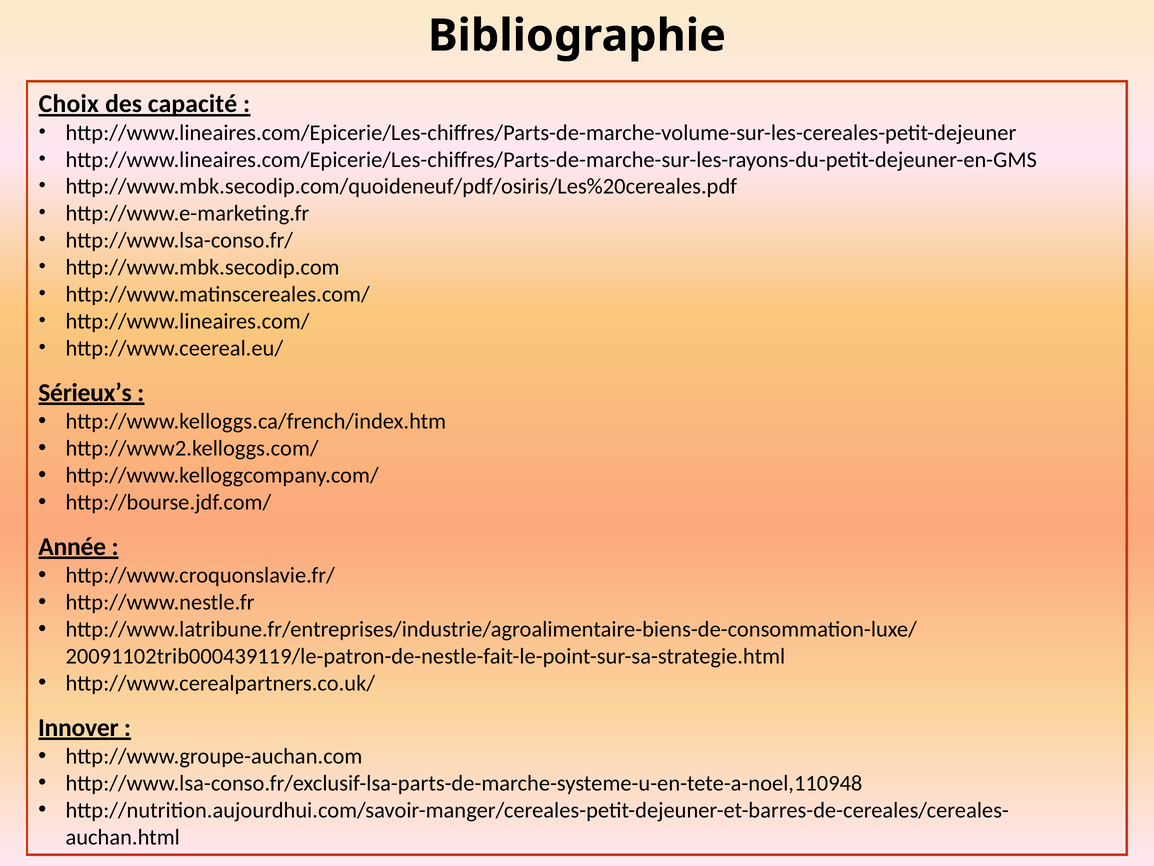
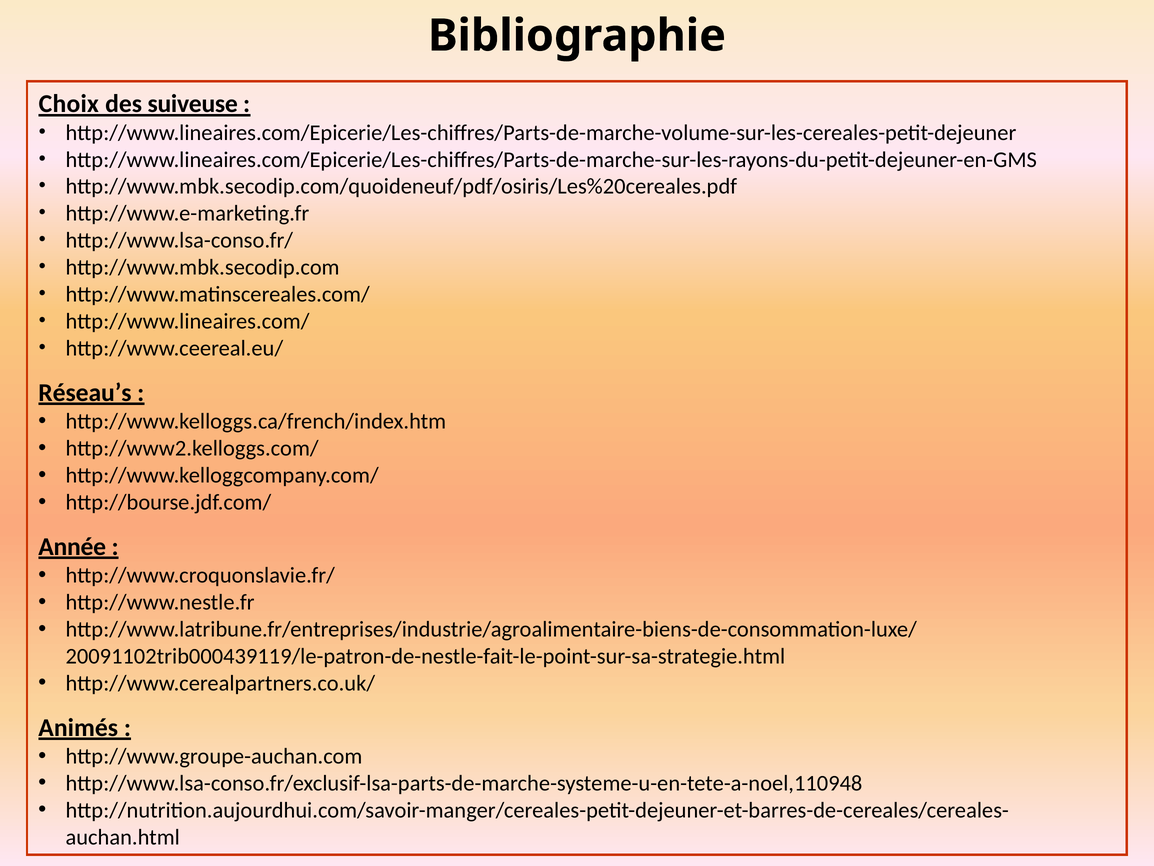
capacité: capacité -> suiveuse (193, 104)
Sérieux’s: Sérieux’s -> Réseau’s (85, 393)
Innover: Innover -> Animés (78, 727)
